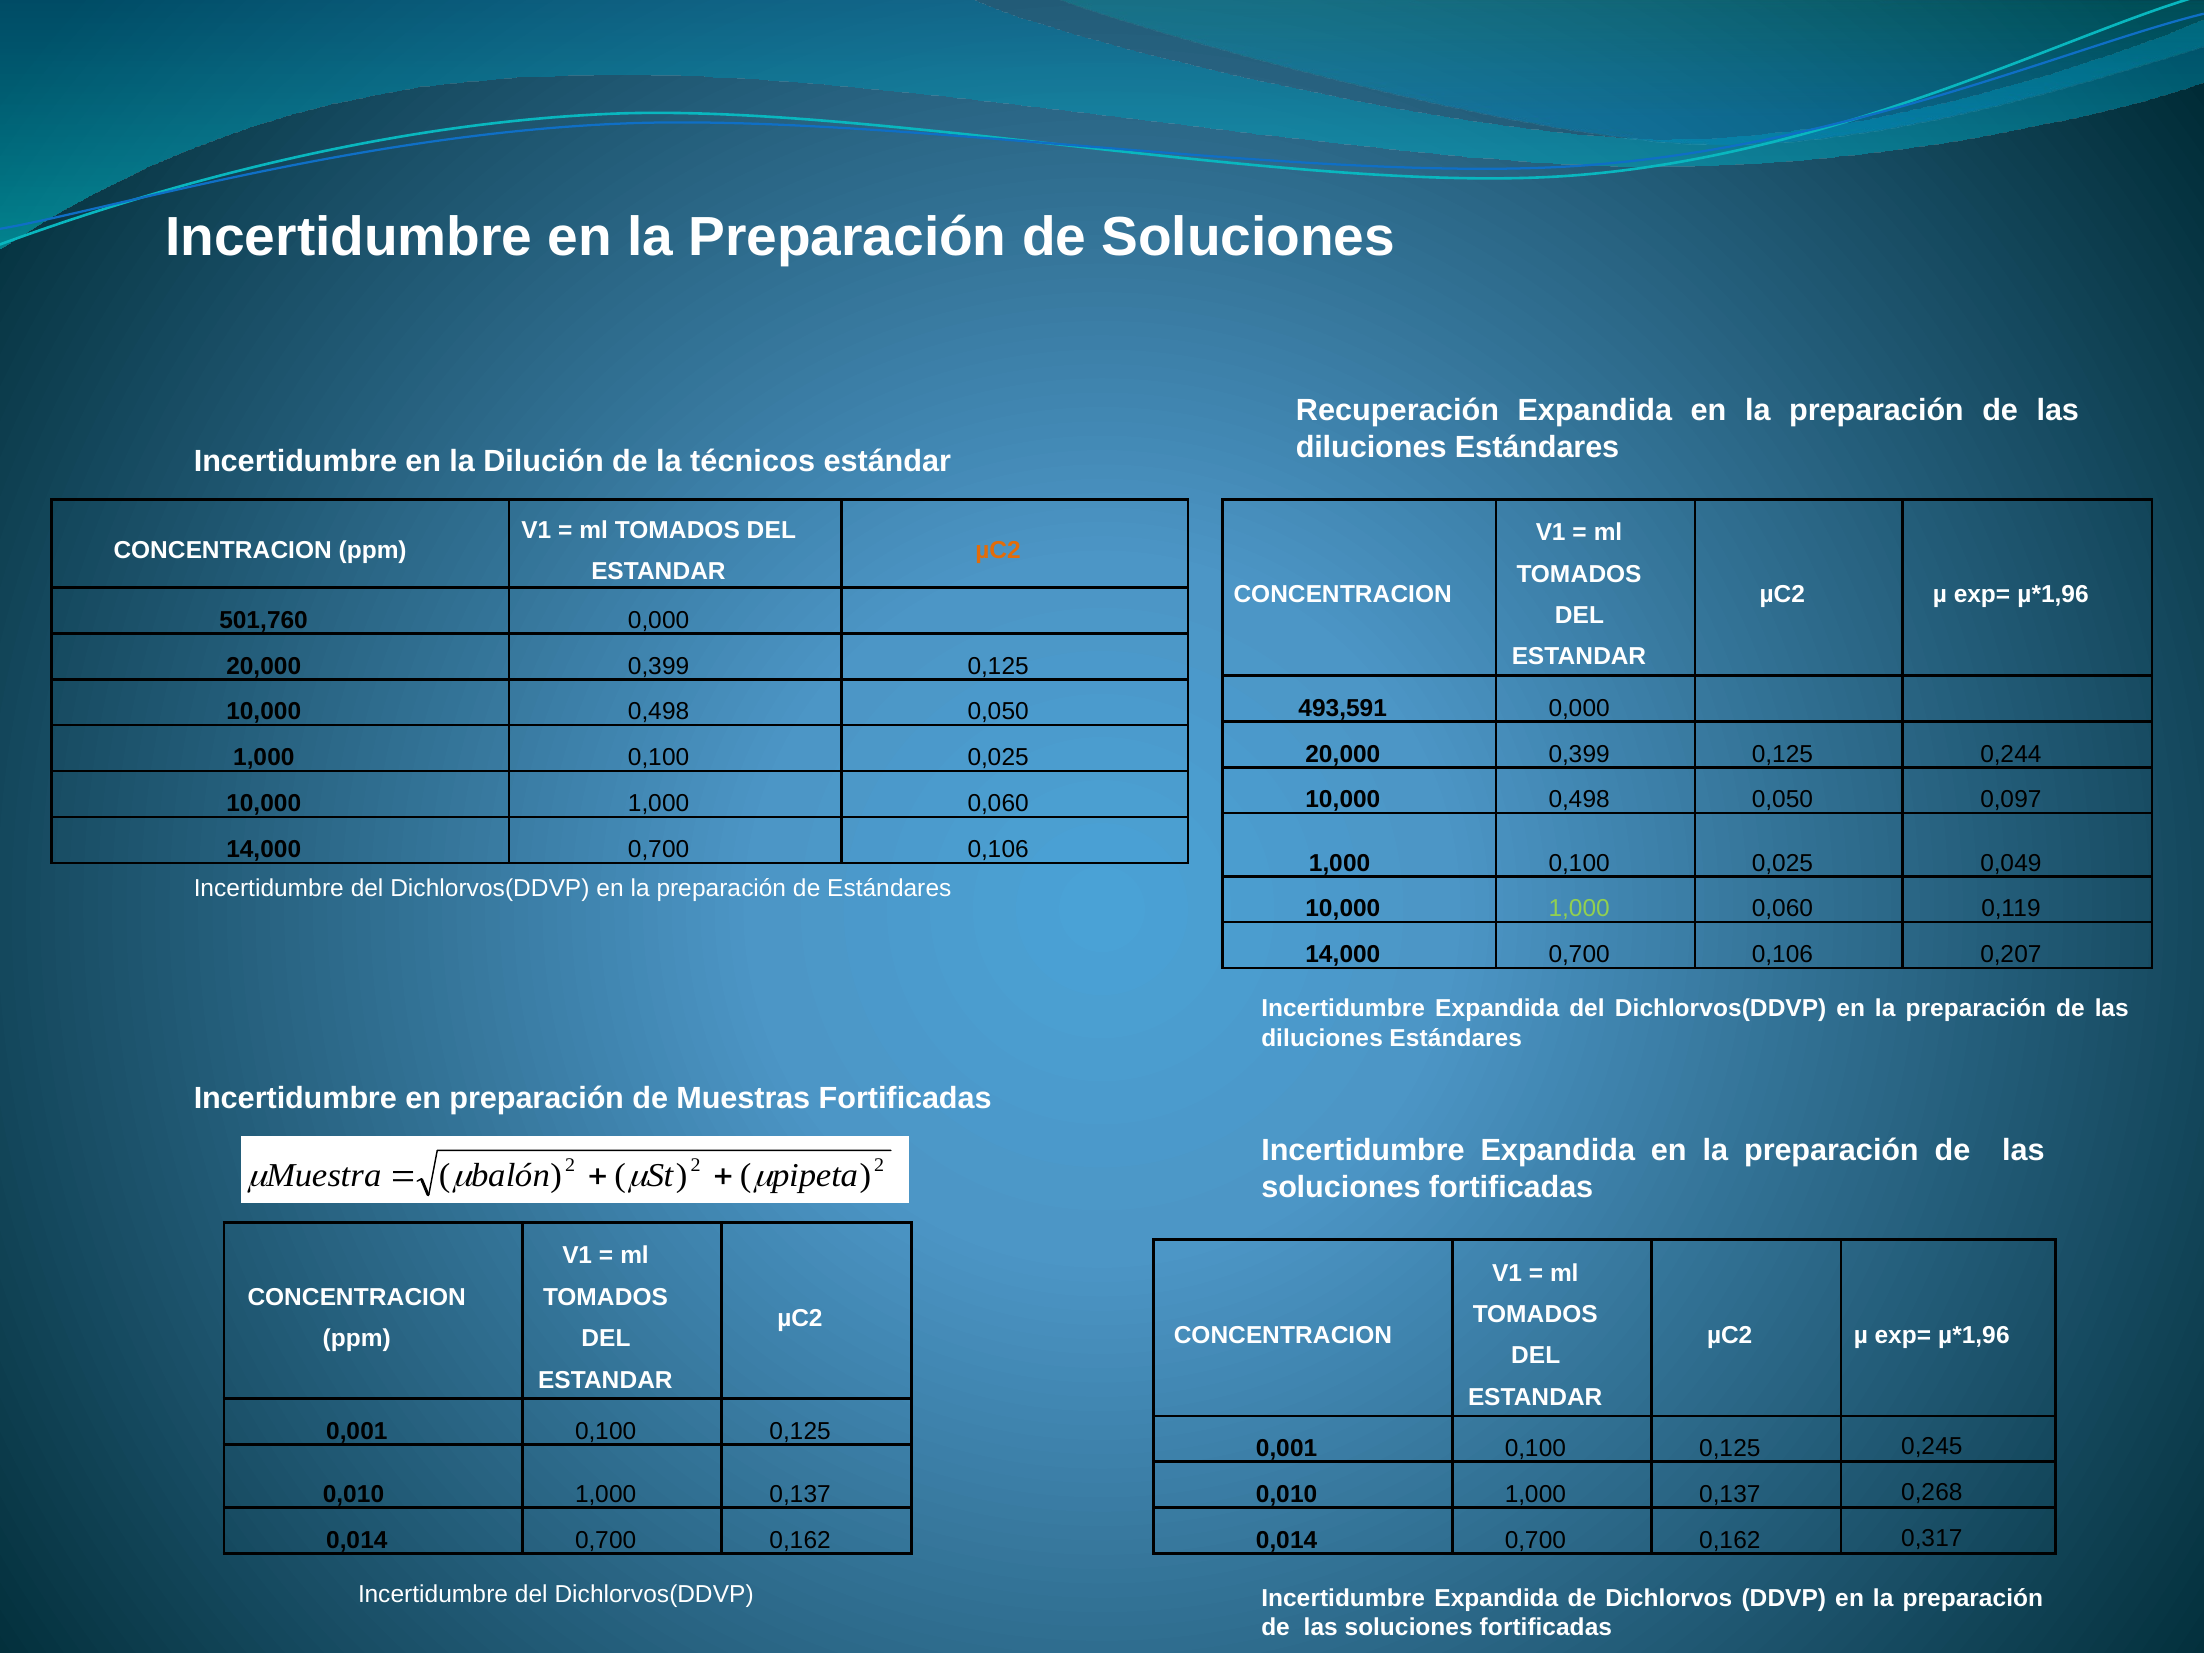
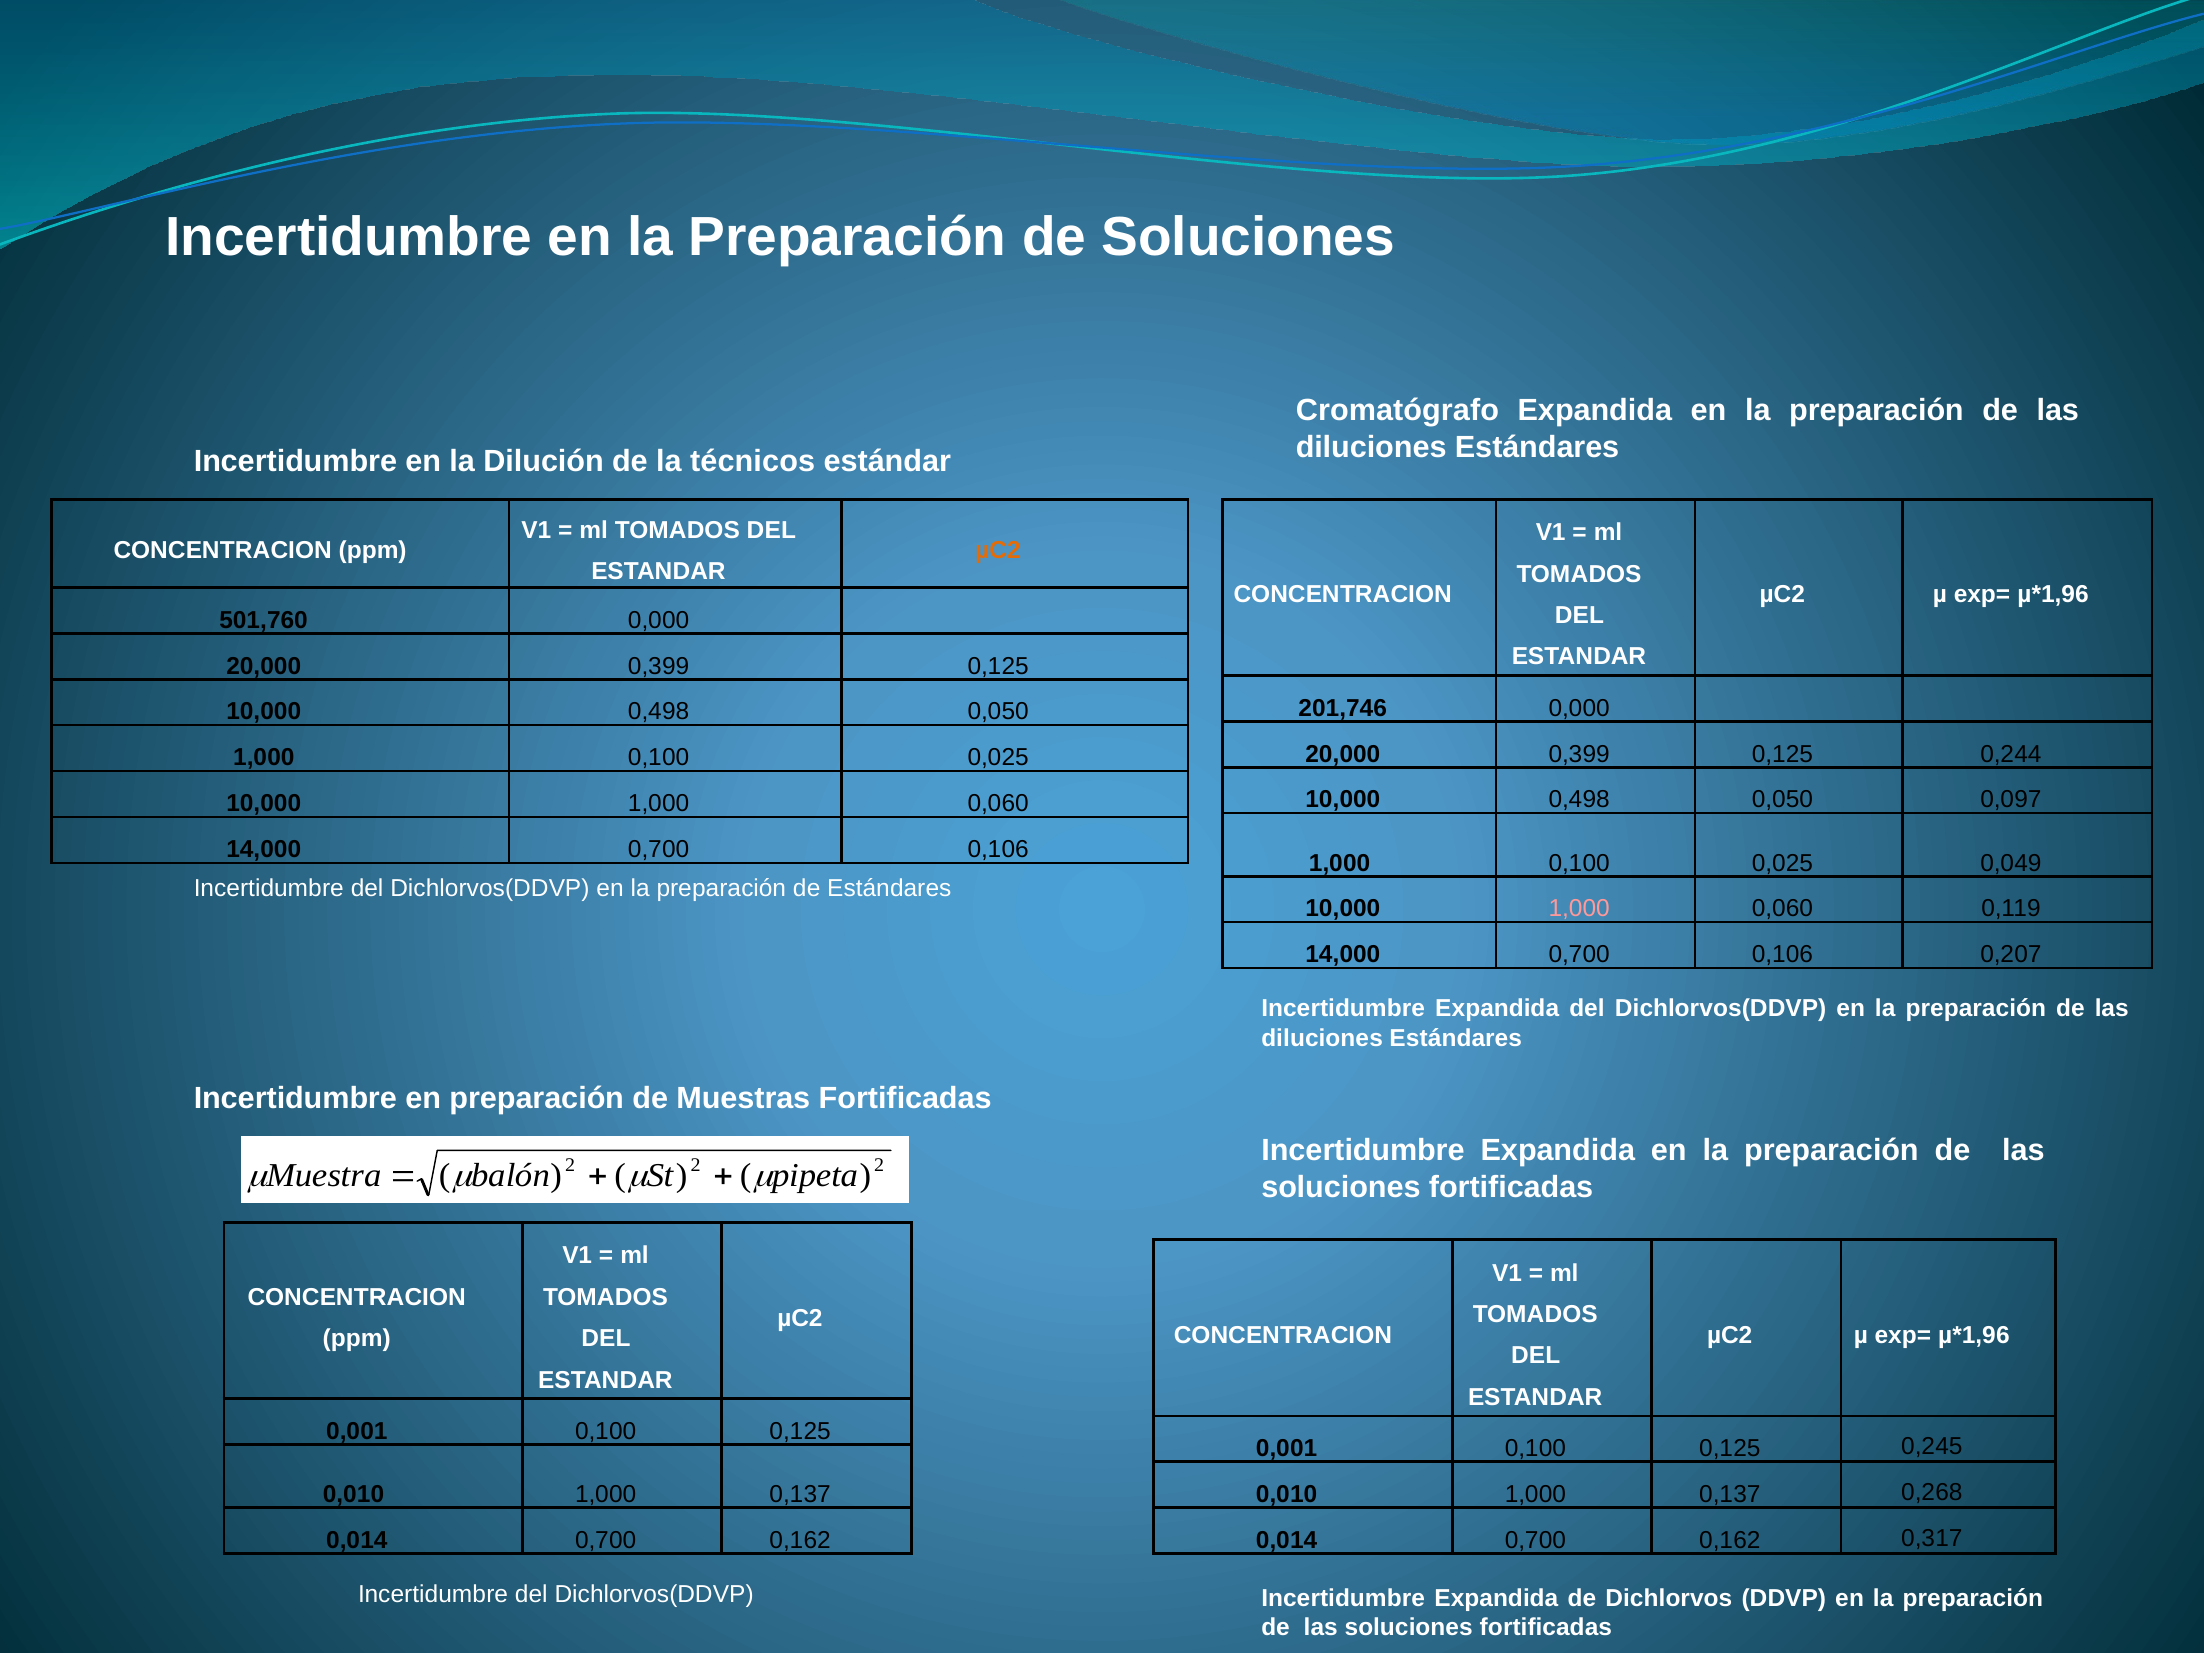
Recuperación: Recuperación -> Cromatógrafo (1397, 410)
493,591: 493,591 -> 201,746 (1343, 708)
1,000 colour: light green -> pink (1579, 909)
